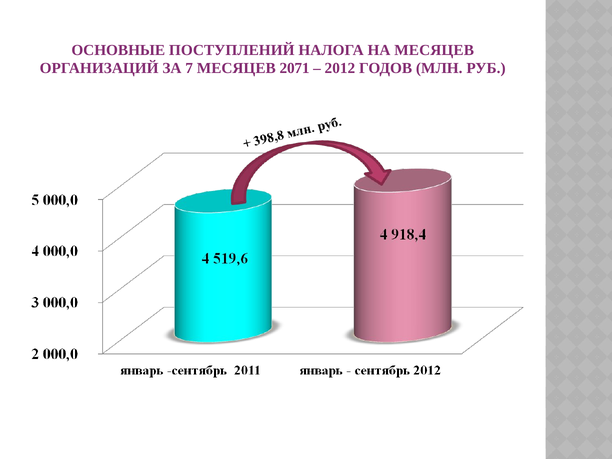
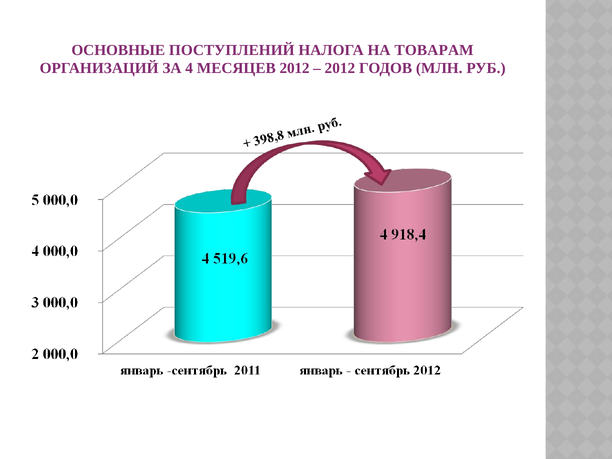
НА МЕСЯЦЕВ: МЕСЯЦЕВ -> ТОВАРАМ (434, 50)
7: 7 -> 4 (189, 68)
МЕСЯЦЕВ 2071: 2071 -> 2012 (295, 68)
